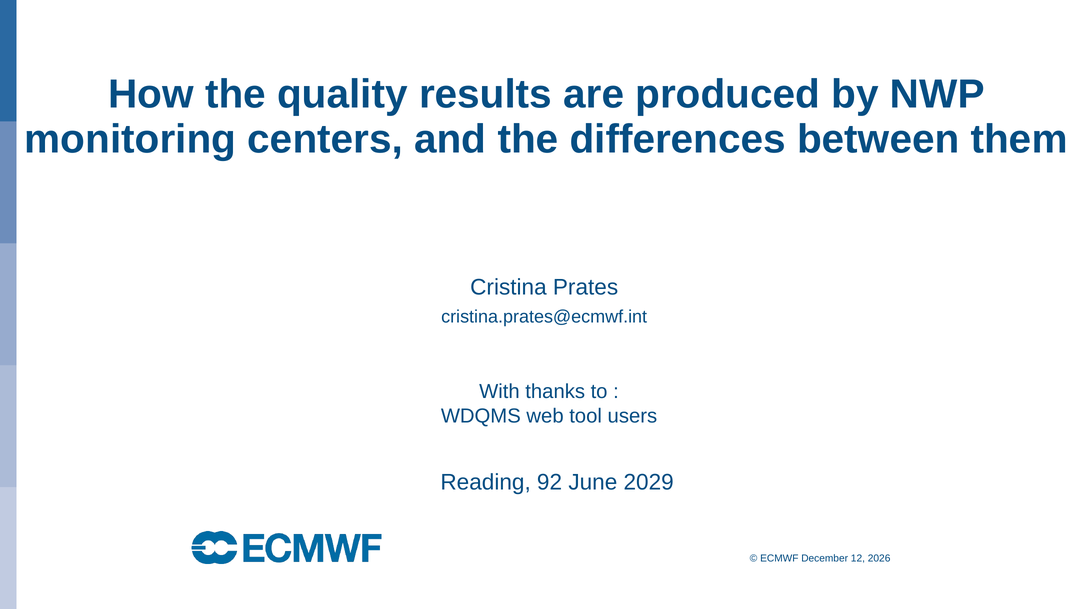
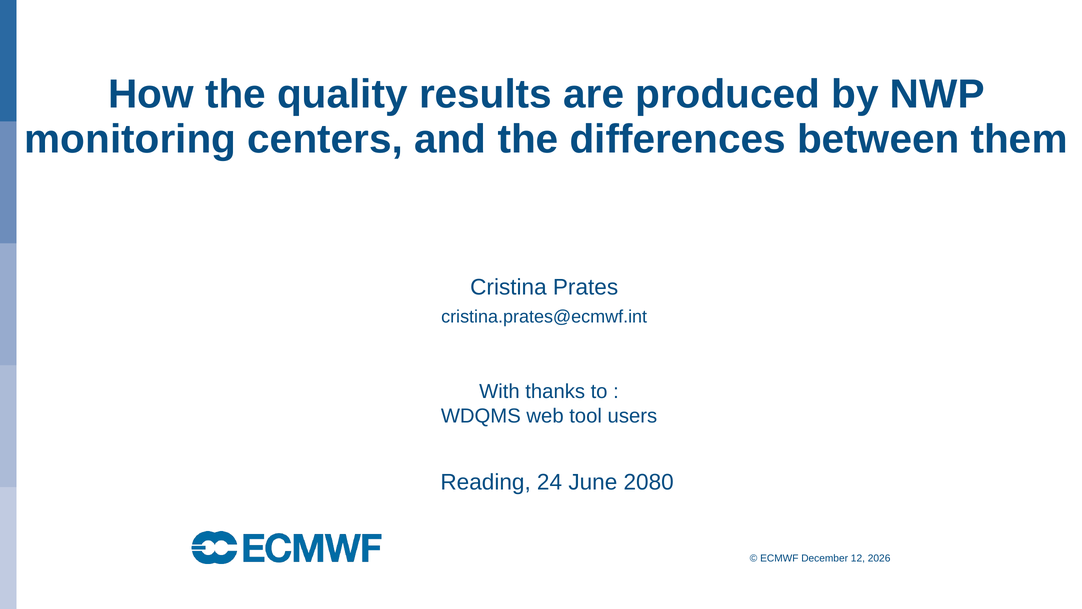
92: 92 -> 24 (550, 482)
2029: 2029 -> 2080 (649, 482)
